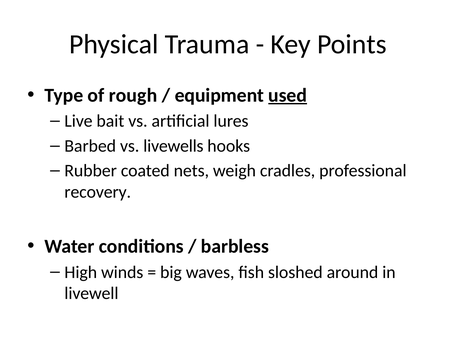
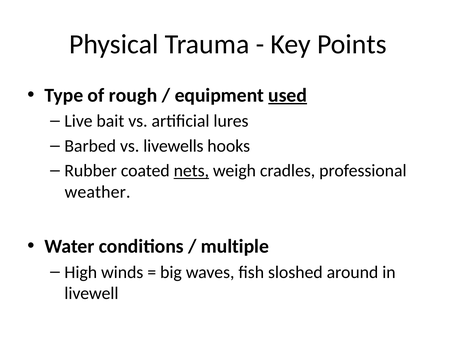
nets underline: none -> present (191, 171)
recovery: recovery -> weather (98, 192)
barbless: barbless -> multiple (235, 246)
